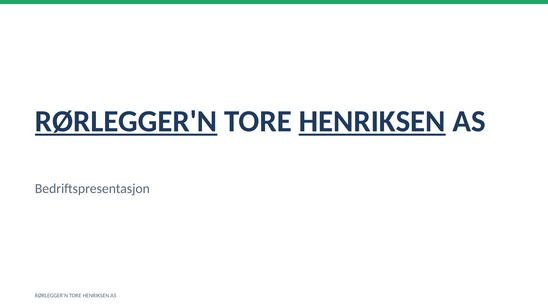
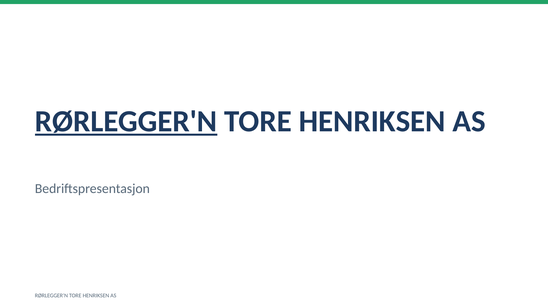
HENRIKSEN underline: present -> none (372, 122)
